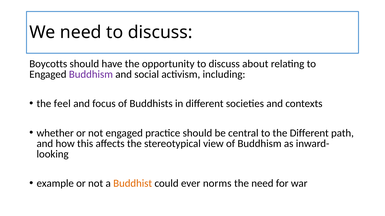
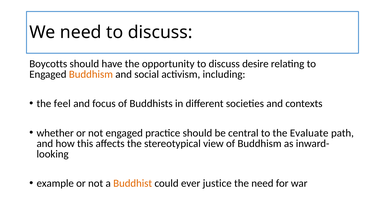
about: about -> desire (255, 64)
Buddhism colour: purple -> orange (91, 74)
the Different: Different -> Evaluate (309, 133)
norms: norms -> justice (217, 184)
